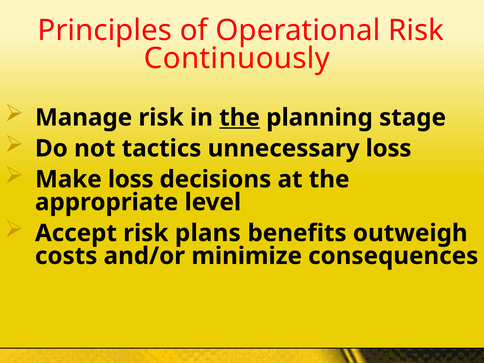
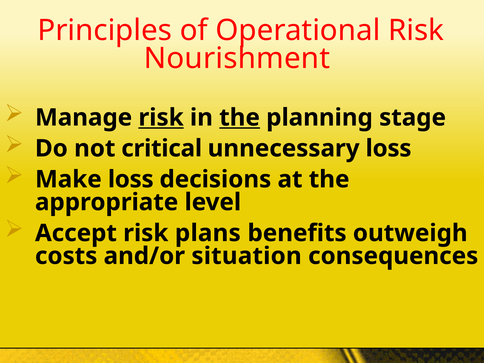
Continuously: Continuously -> Nourishment (237, 59)
risk underline: none -> present (161, 118)
tactics: tactics -> critical (162, 148)
minimize: minimize -> situation (247, 256)
